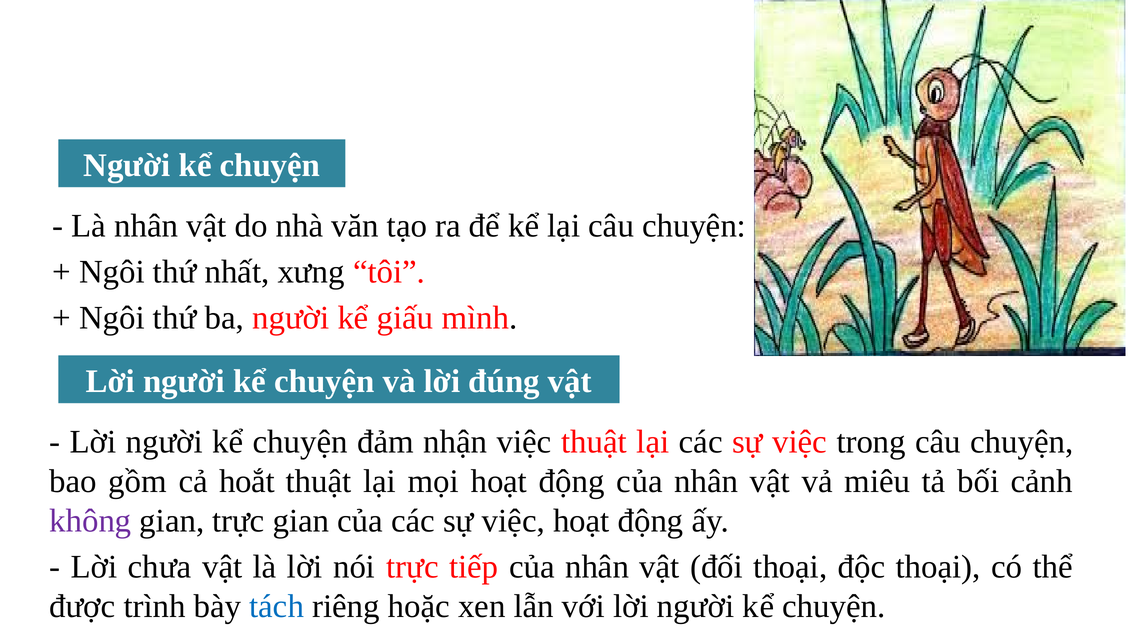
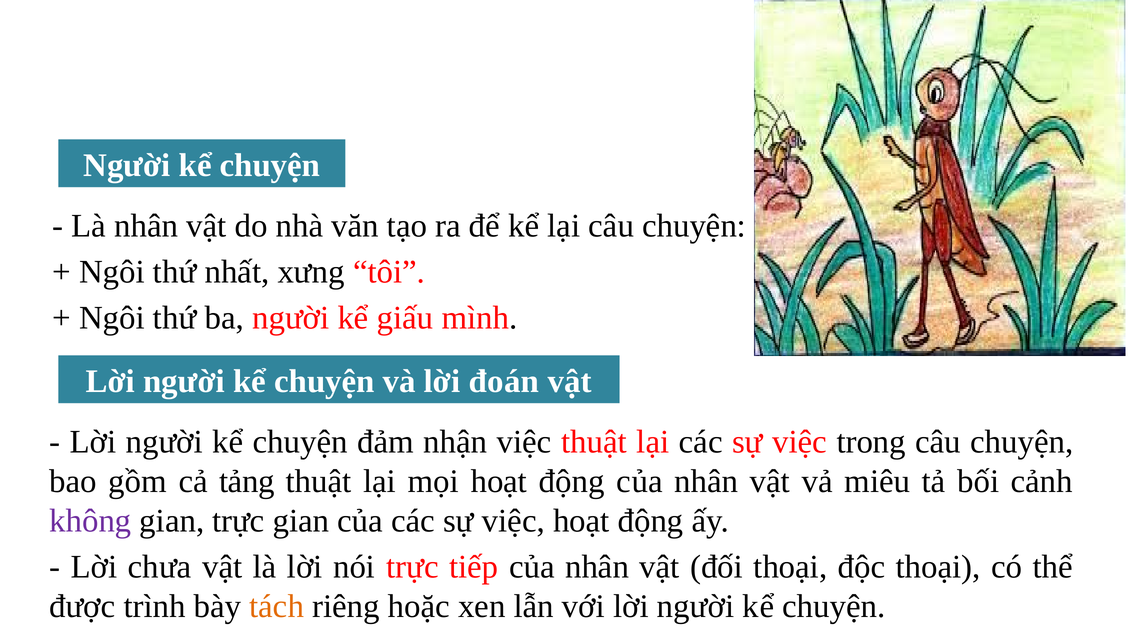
đúng: đúng -> đoán (504, 382)
hoắt: hoắt -> tảng (247, 481)
tách colour: blue -> orange (277, 607)
